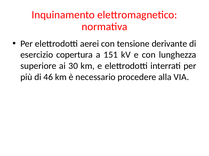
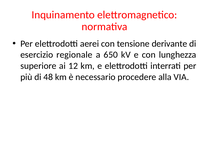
copertura: copertura -> regionale (74, 55)
151: 151 -> 650 (111, 55)
30: 30 -> 12 (73, 66)
46: 46 -> 48 (48, 77)
